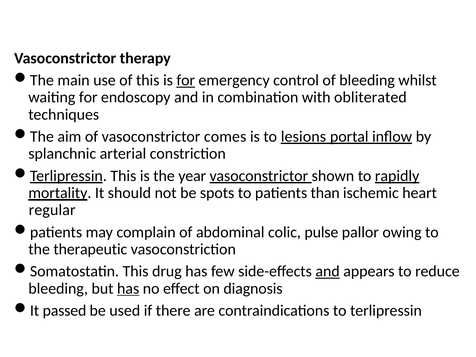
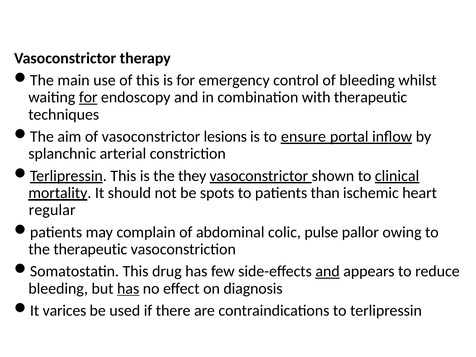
for underline: present -> none (186, 80)
for underline: none -> present (88, 97)
with obliterated: obliterated -> therapeutic (371, 97)
comes: comes -> lesions (225, 137)
lesions: lesions -> ensure (303, 137)
year: year -> they (192, 176)
rapidly: rapidly -> clinical (397, 176)
passed: passed -> varices (64, 311)
